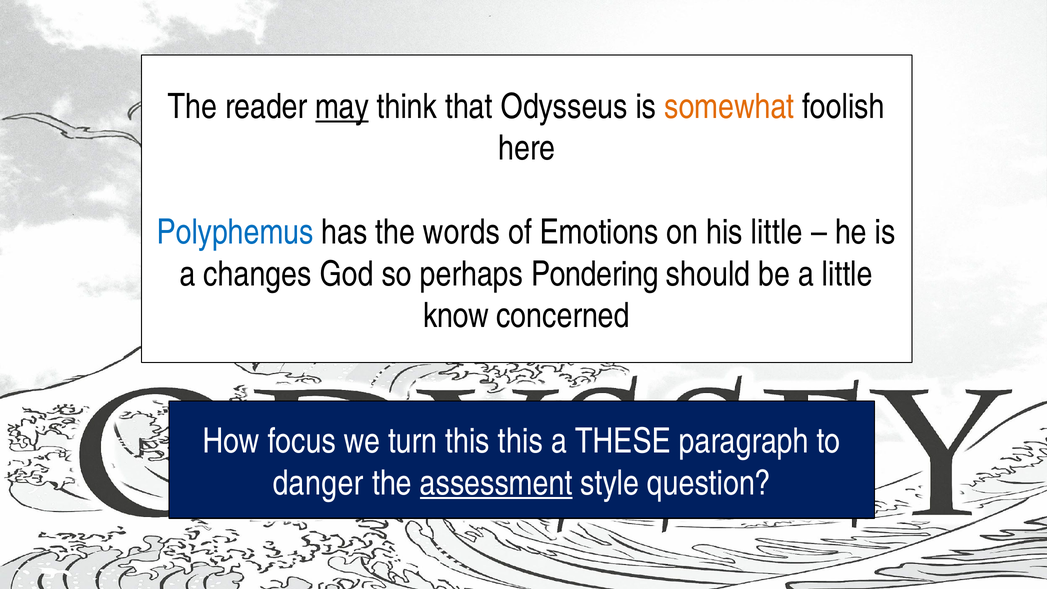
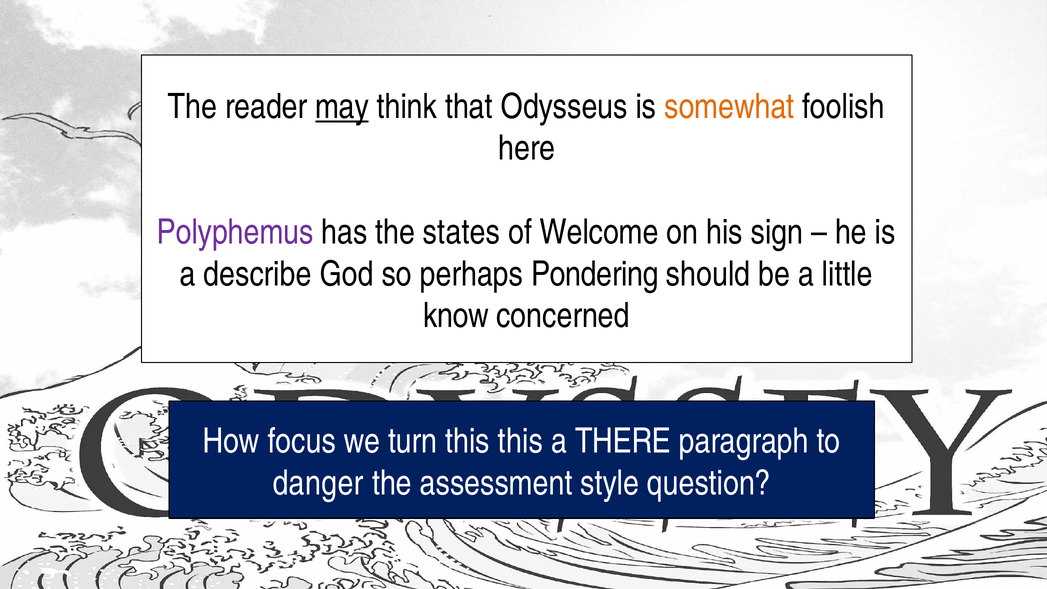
Polyphemus colour: blue -> purple (235, 232)
words: words -> states (462, 232)
Emotions: Emotions -> Welcome (599, 232)
his little: little -> sign (777, 232)
changes: changes -> describe (258, 274)
THESE: THESE -> THERE (623, 441)
assessment underline: present -> none (496, 483)
